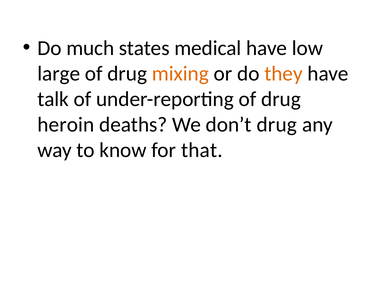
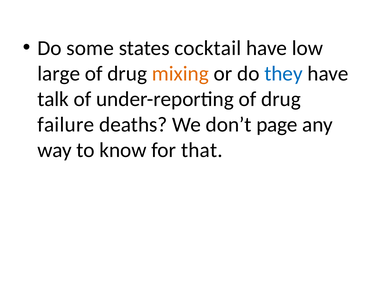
much: much -> some (90, 48)
medical: medical -> cocktail (208, 48)
they colour: orange -> blue (283, 74)
heroin: heroin -> failure (66, 125)
don’t drug: drug -> page (277, 125)
